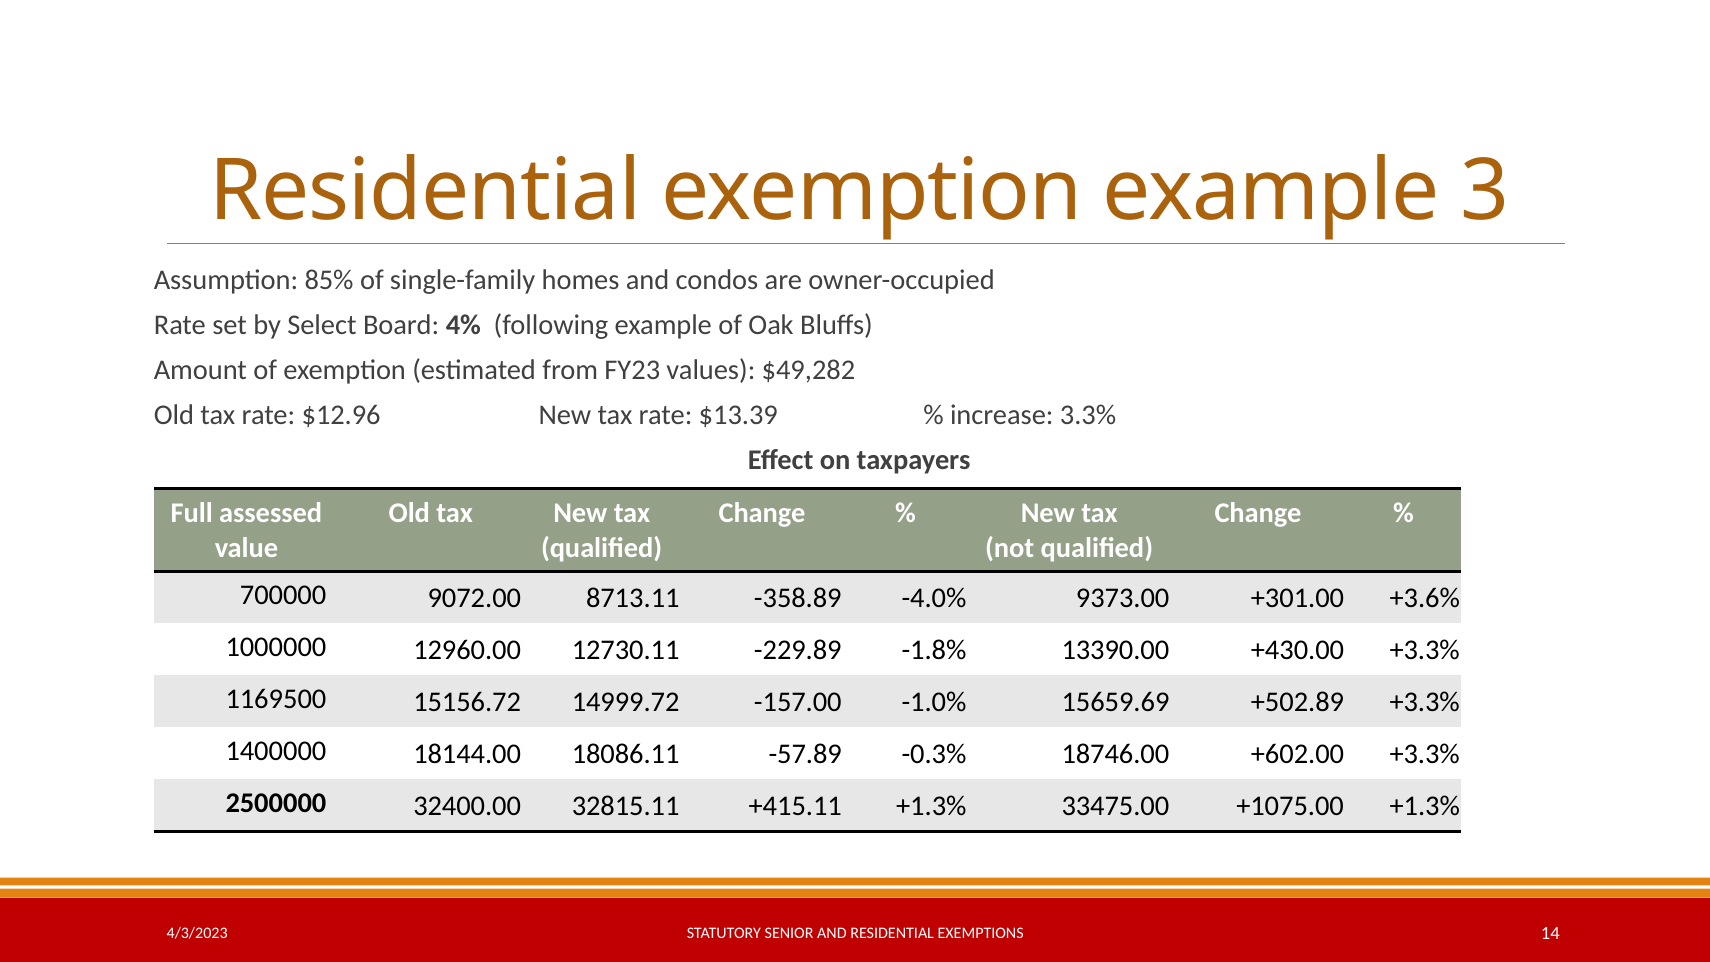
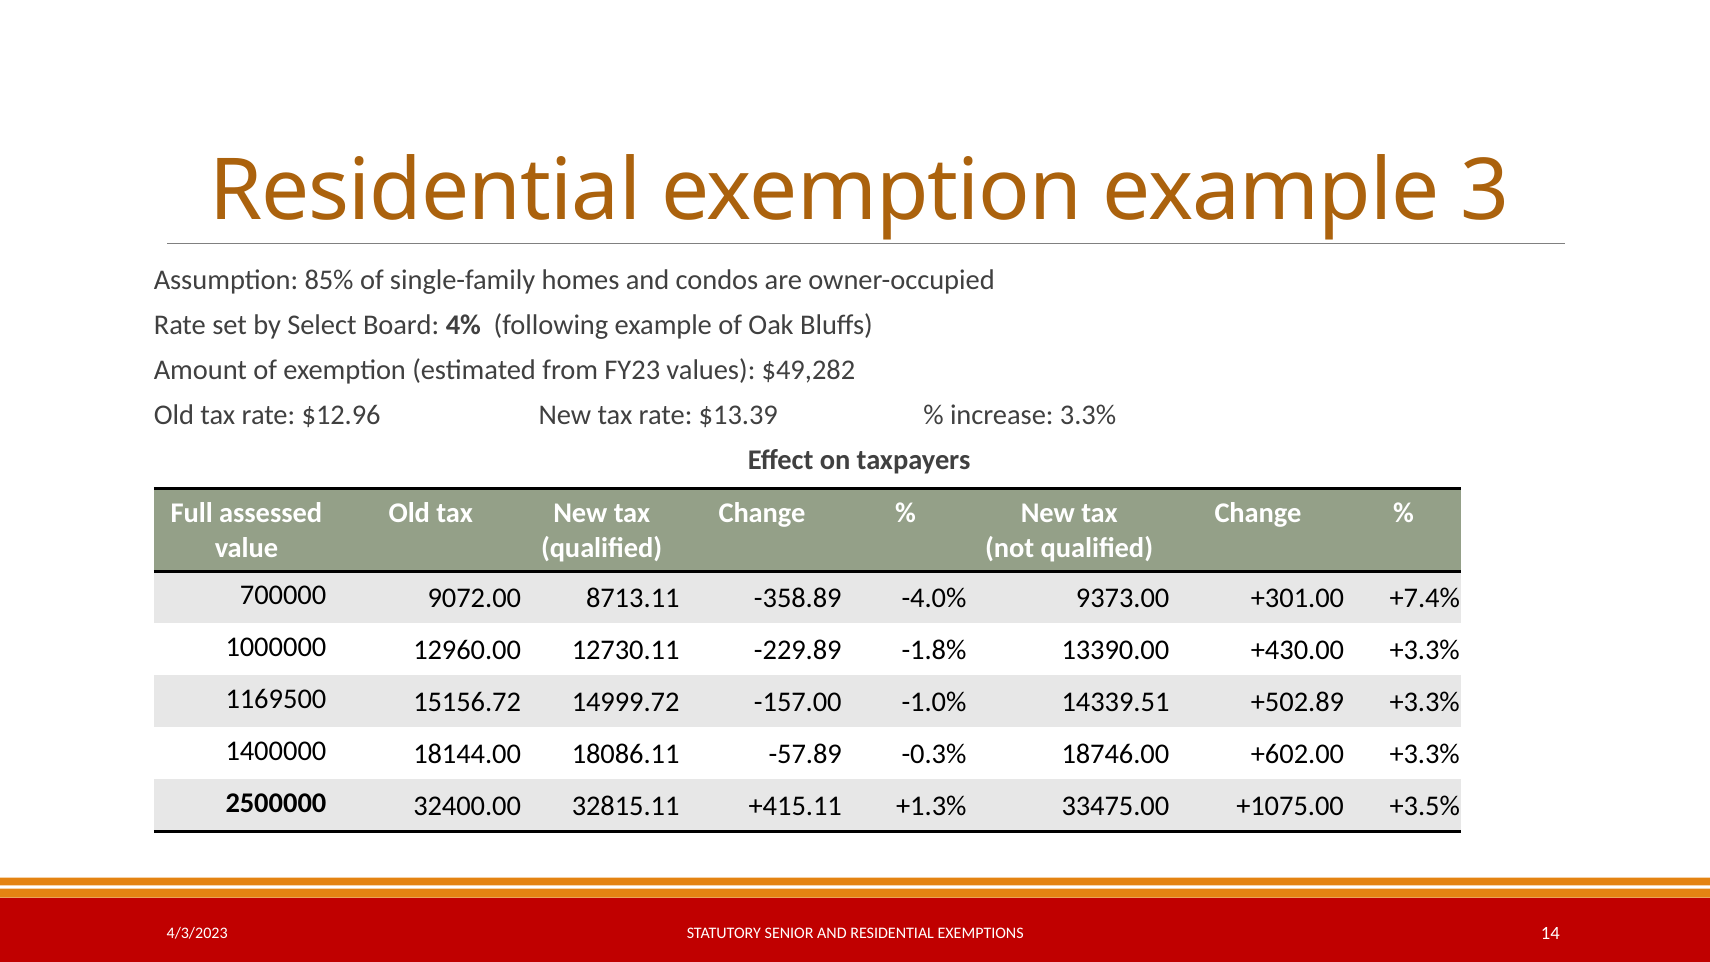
+3.6%: +3.6% -> +7.4% (1425, 598)
15659.69: 15659.69 -> 14339.51 (1116, 702)
+1075.00 +1.3%: +1.3% -> +3.5% (1425, 806)
